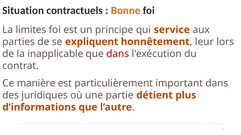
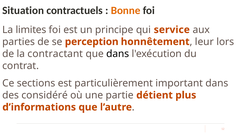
expliquent: expliquent -> perception (92, 42)
inapplicable: inapplicable -> contractant (55, 54)
dans colour: red -> black (118, 54)
manière: manière -> sections (36, 84)
juridiques: juridiques -> considéré (45, 96)
